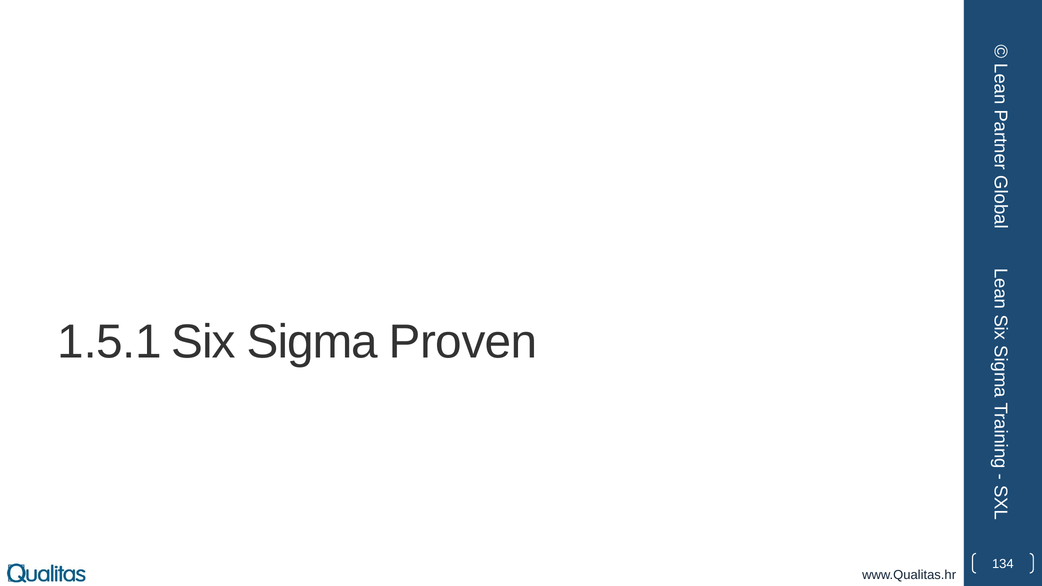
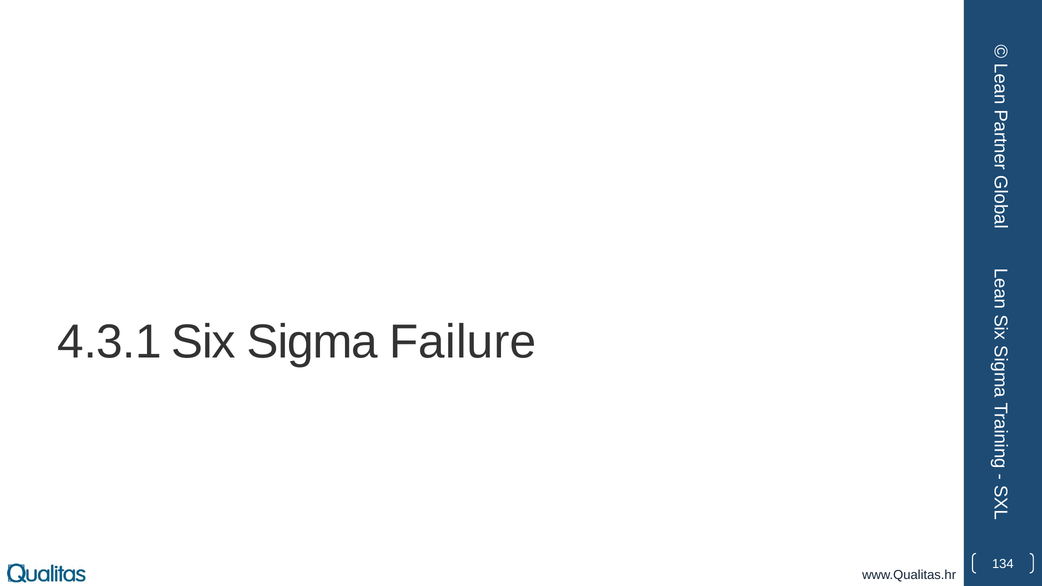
1.5.1: 1.5.1 -> 4.3.1 (110, 342)
Proven: Proven -> Failure (463, 342)
